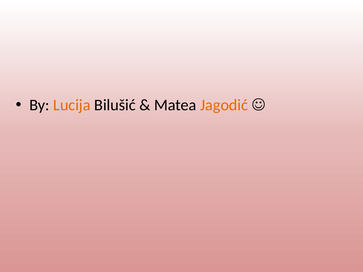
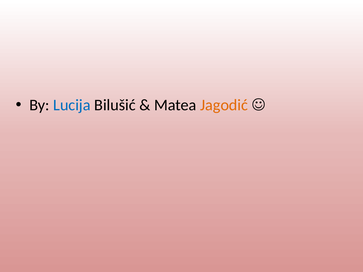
Lucija colour: orange -> blue (72, 105)
